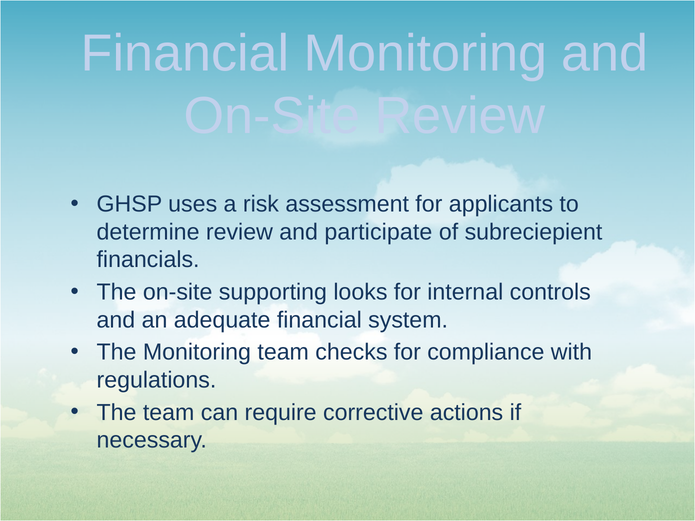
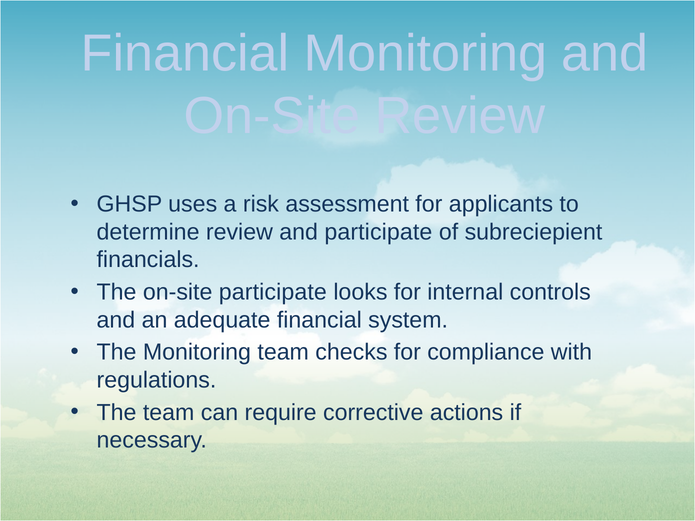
on-site supporting: supporting -> participate (273, 292)
